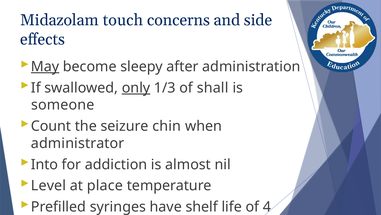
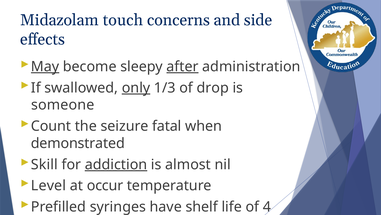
after underline: none -> present (182, 66)
shall: shall -> drop (213, 88)
chin: chin -> fatal (167, 126)
administrator: administrator -> demonstrated (78, 143)
Into: Into -> Skill (44, 164)
addiction underline: none -> present (116, 164)
place: place -> occur (105, 185)
